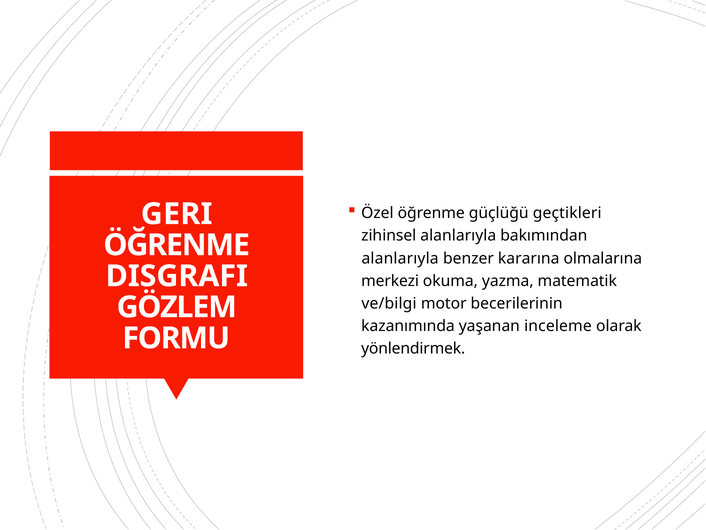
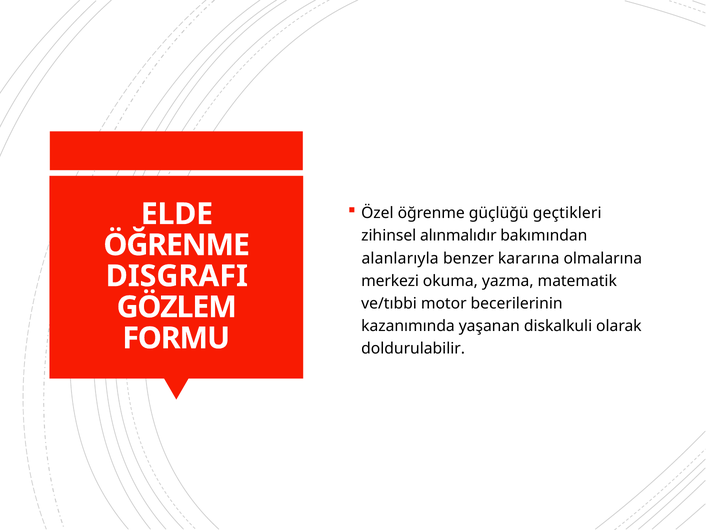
GERI: GERI -> ELDE (177, 214)
zihinsel alanlarıyla: alanlarıyla -> alınmalıdır (458, 236)
ve/bilgi: ve/bilgi -> ve/tıbbi (389, 303)
inceleme: inceleme -> diskalkuli (558, 326)
yönlendirmek: yönlendirmek -> doldurulabilir (413, 348)
